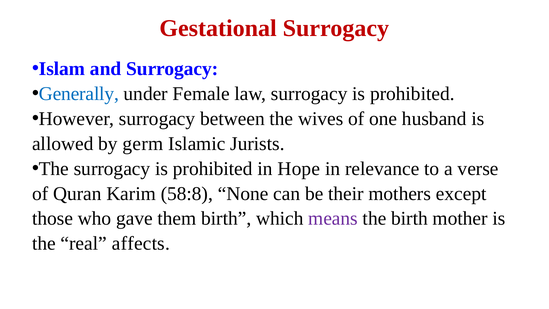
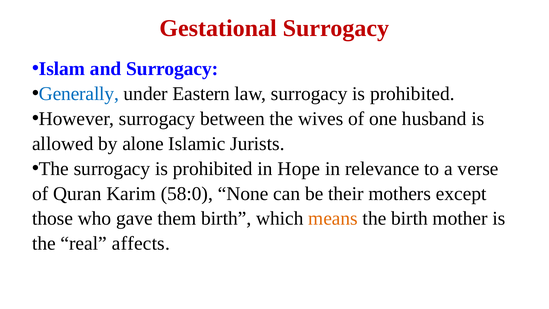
Female: Female -> Eastern (201, 94)
germ: germ -> alone (143, 144)
58:8: 58:8 -> 58:0 (187, 193)
means colour: purple -> orange (333, 218)
